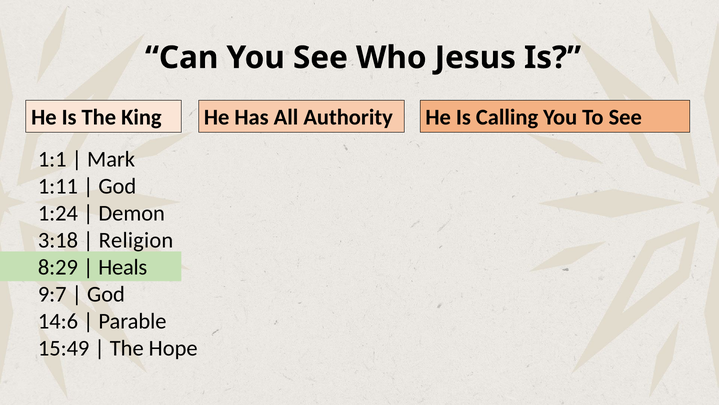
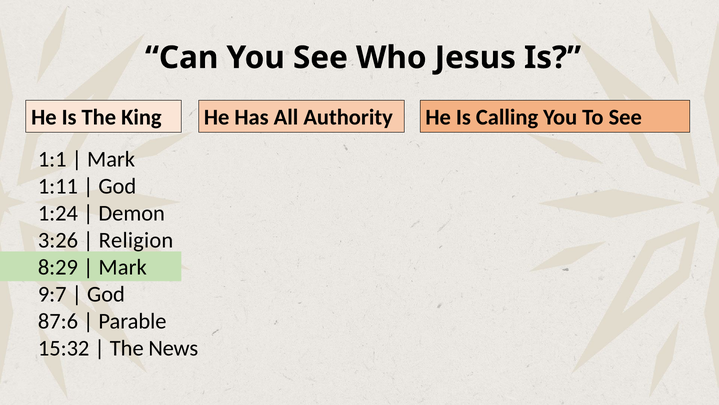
3:18: 3:18 -> 3:26 (58, 240)
Heals: Heals -> Mark (123, 267)
14:6: 14:6 -> 87:6 (58, 321)
15:49: 15:49 -> 15:32 (64, 348)
Hope: Hope -> News (173, 348)
